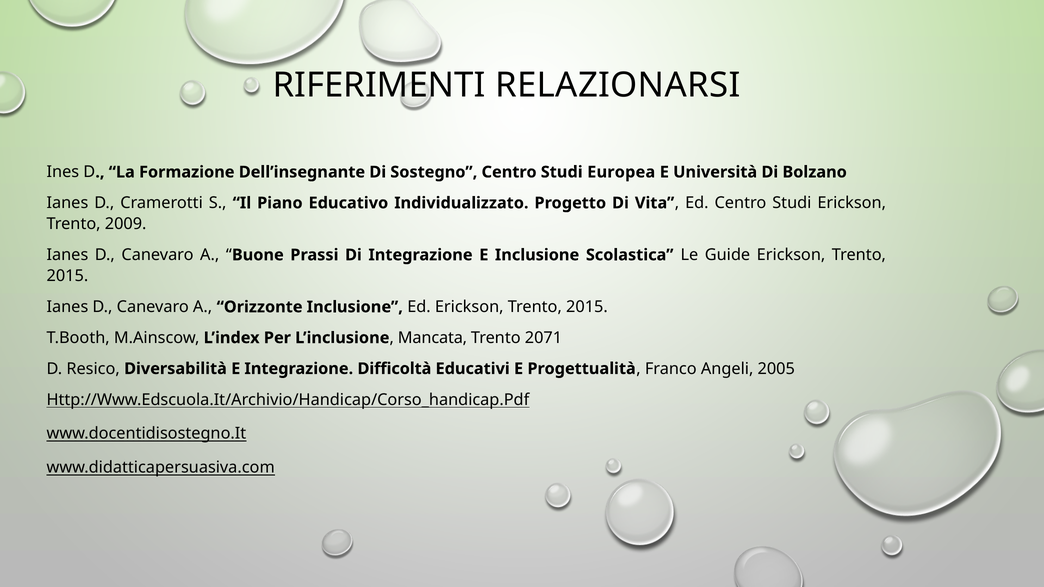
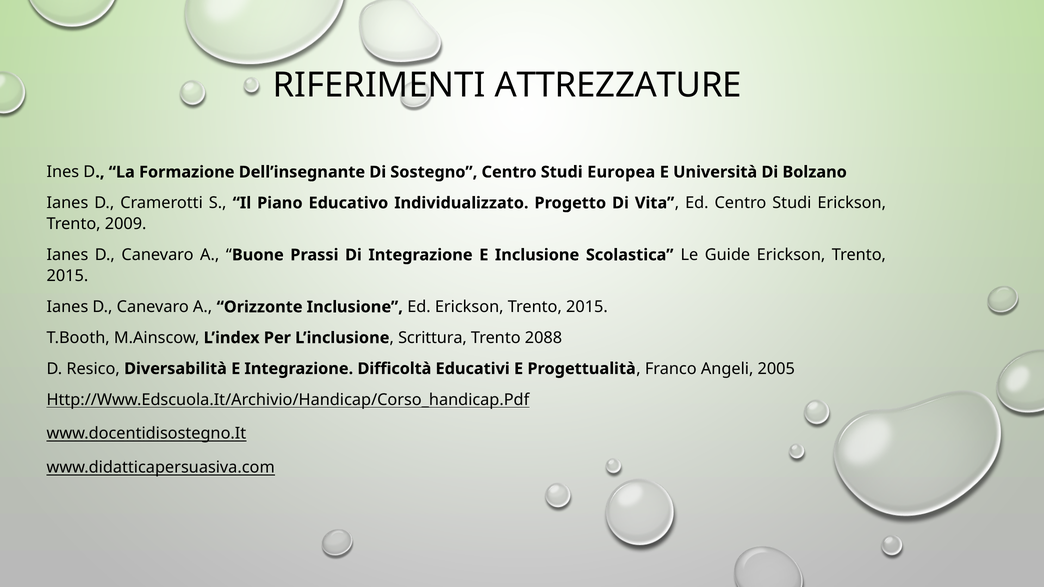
RELAZIONARSI: RELAZIONARSI -> ATTREZZATURE (618, 85)
Mancata: Mancata -> Scrittura (432, 338)
2071: 2071 -> 2088 (543, 338)
